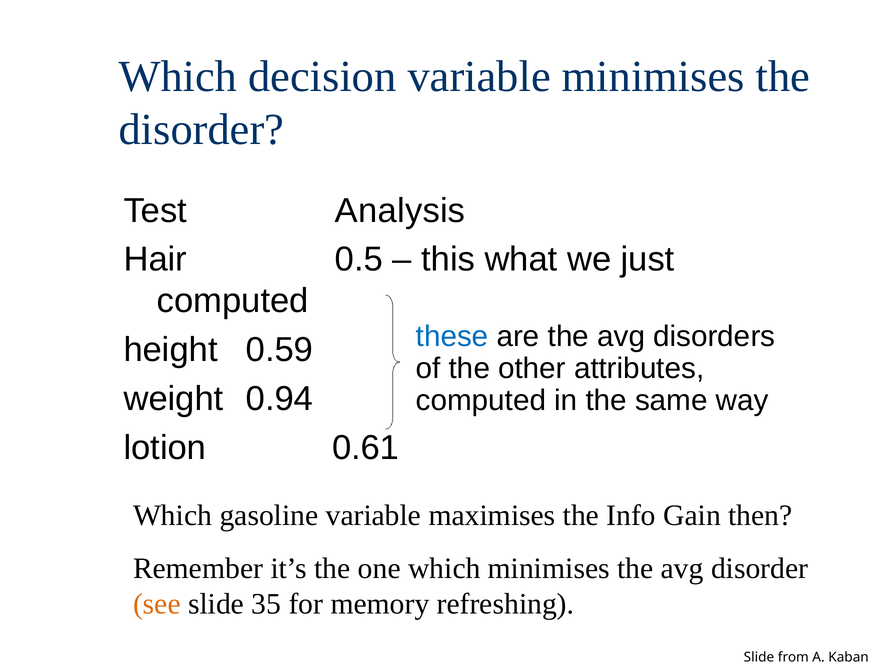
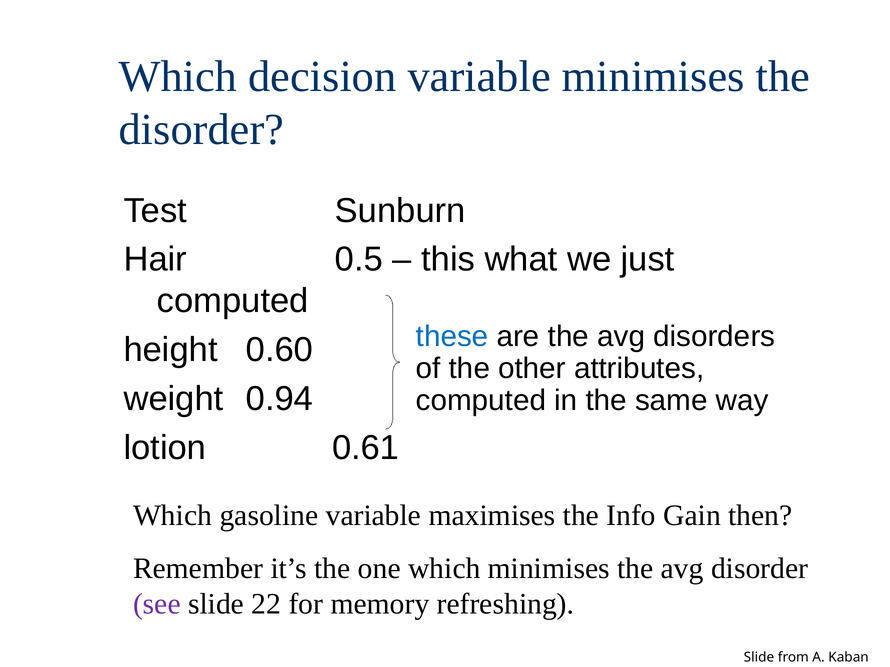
Analysis: Analysis -> Sunburn (400, 211)
0.59: 0.59 -> 0.60 (280, 350)
see colour: orange -> purple (157, 604)
35: 35 -> 22 (266, 604)
